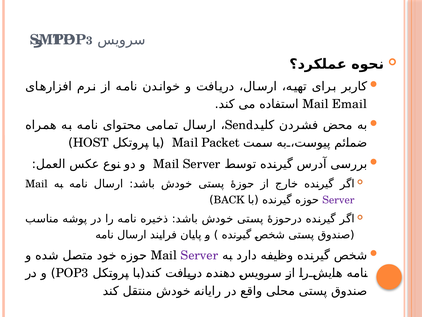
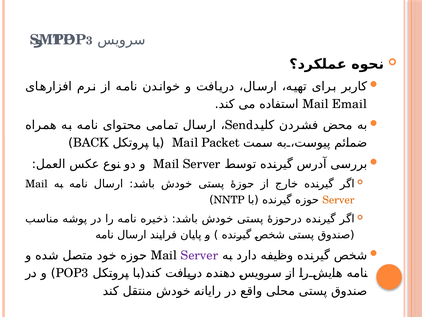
HOST: HOST -> BACK (91, 143)
BACK: BACK -> NNTP (229, 200)
Server colour: purple -> orange (338, 200)
